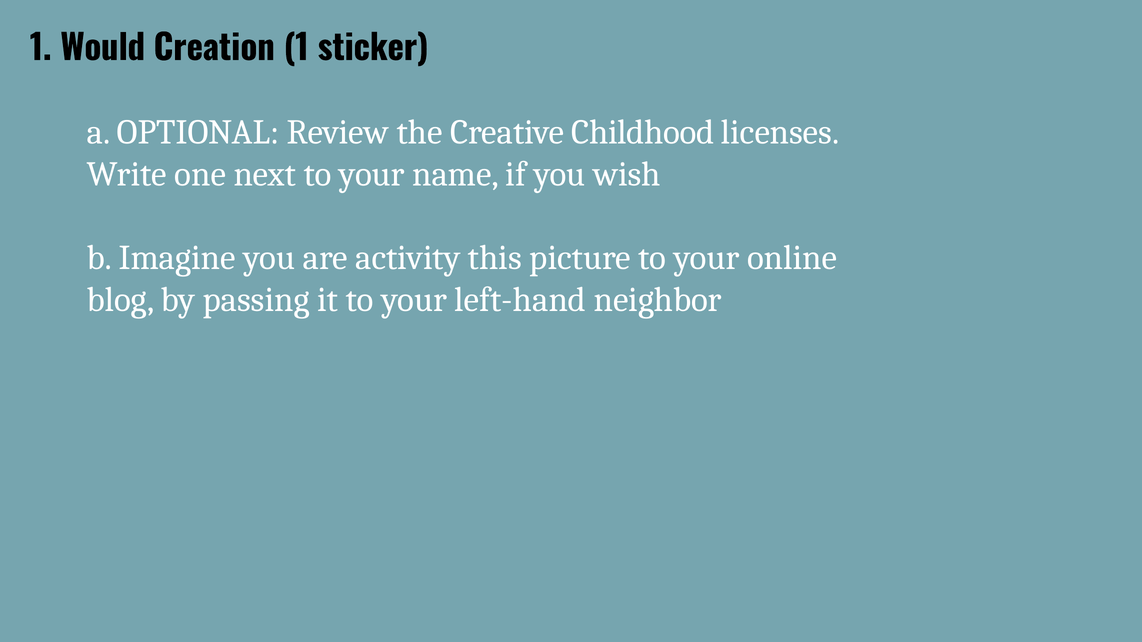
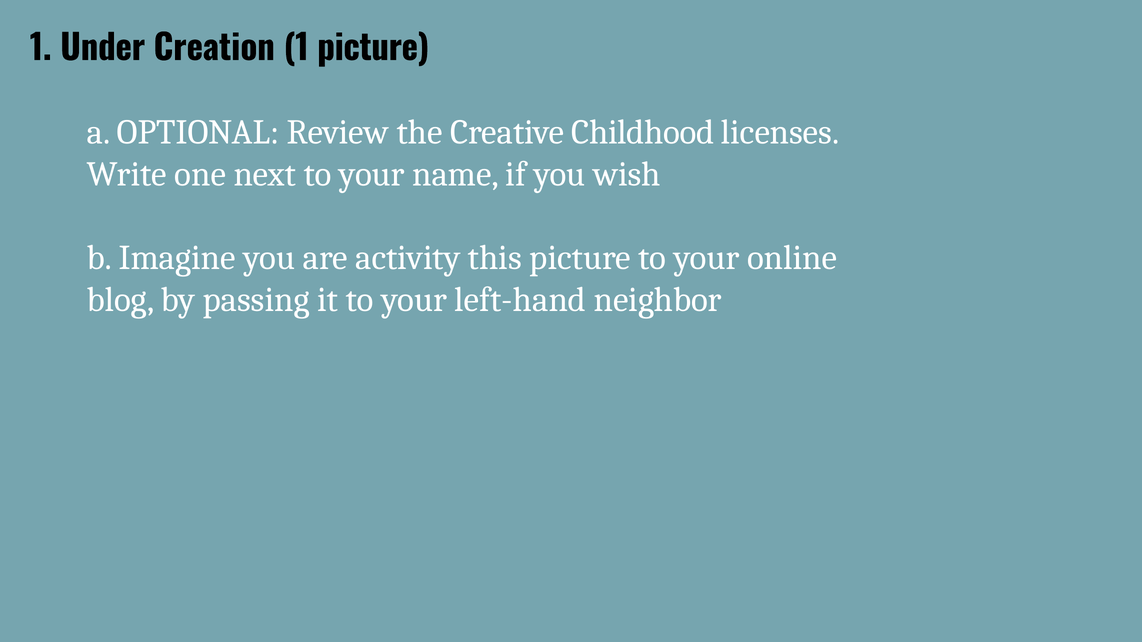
Would: Would -> Under (103, 49)
1 sticker: sticker -> picture (373, 49)
